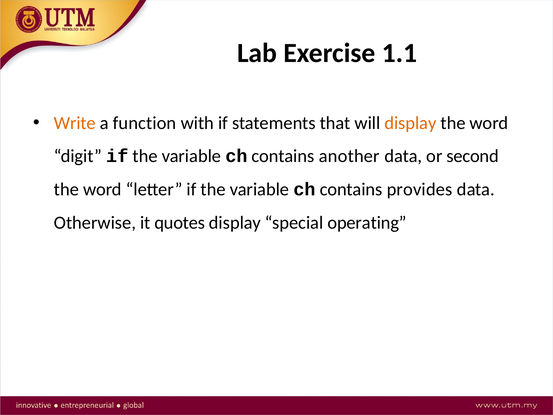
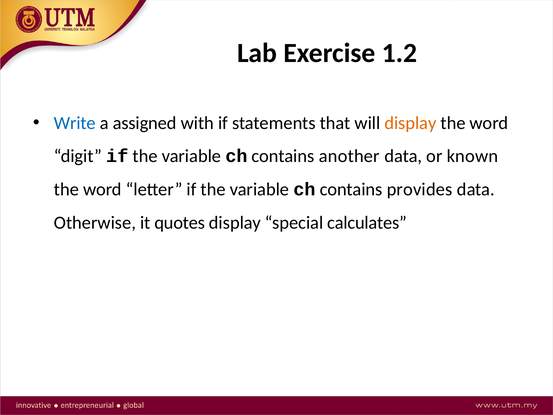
1.1: 1.1 -> 1.2 (399, 53)
Write colour: orange -> blue (75, 123)
function: function -> assigned (145, 123)
second: second -> known (472, 156)
operating: operating -> calculates (367, 222)
